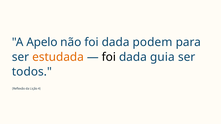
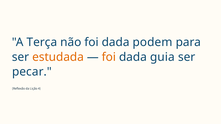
Apelo: Apelo -> Terça (42, 42)
foi colour: black -> orange (109, 57)
todos: todos -> pecar (32, 72)
